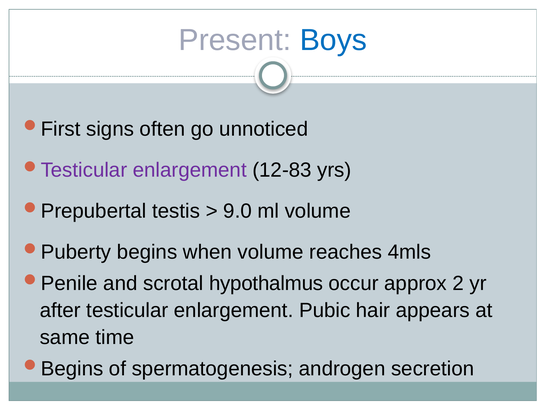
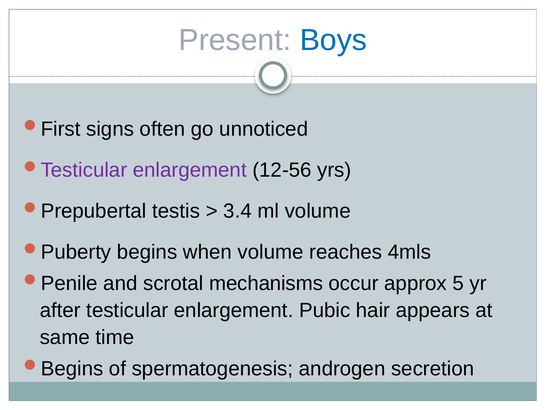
12-83: 12-83 -> 12-56 (282, 170)
9.0: 9.0 -> 3.4 (238, 211)
hypothalmus: hypothalmus -> mechanisms (266, 283)
2: 2 -> 5 (458, 283)
